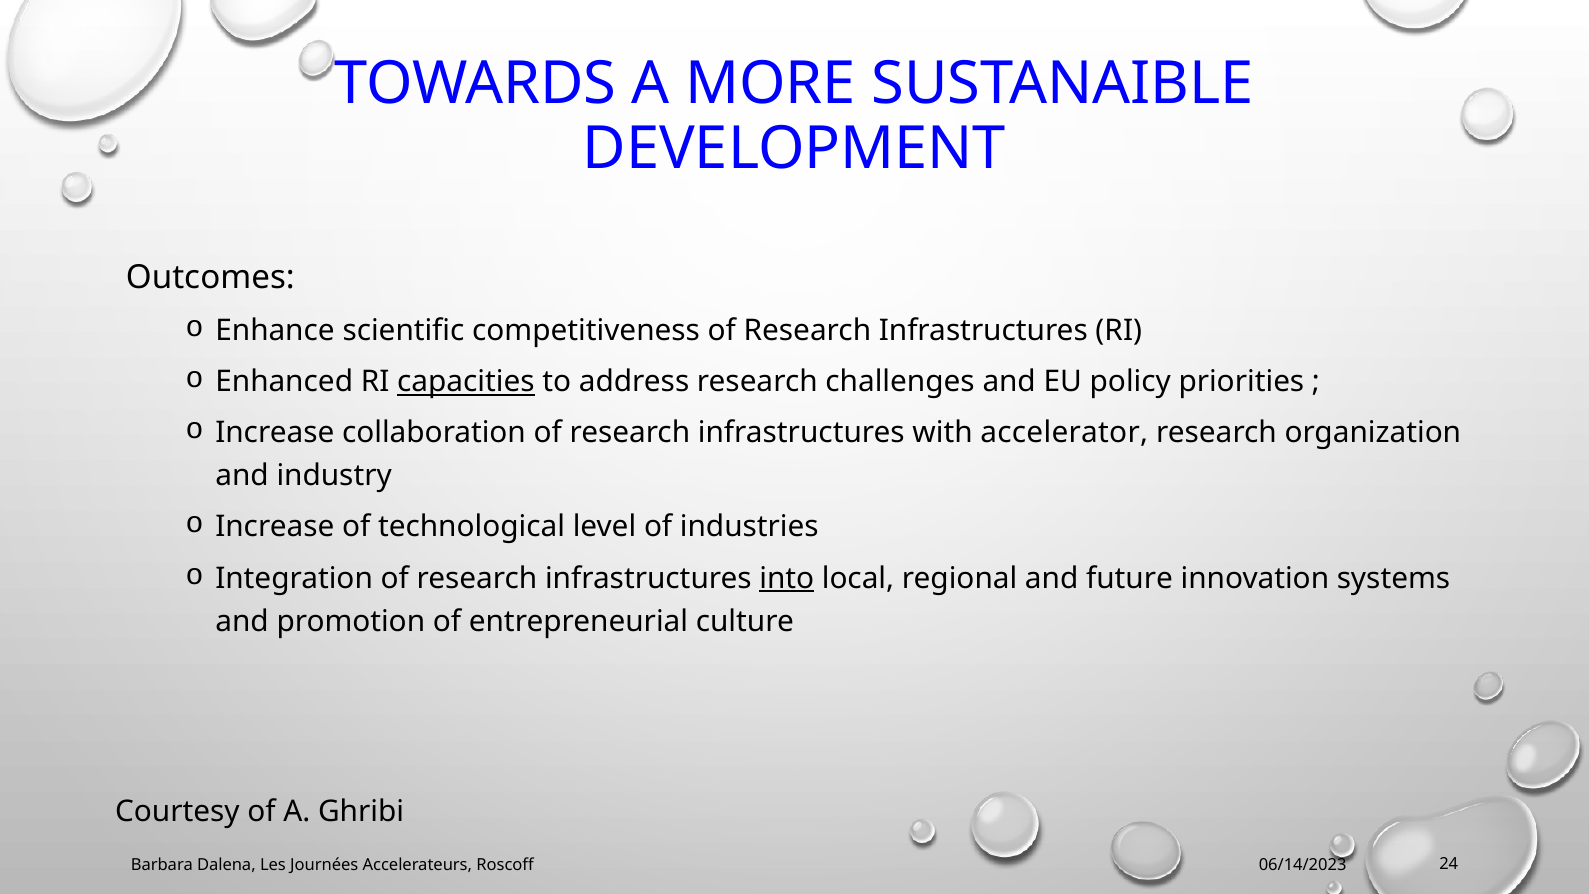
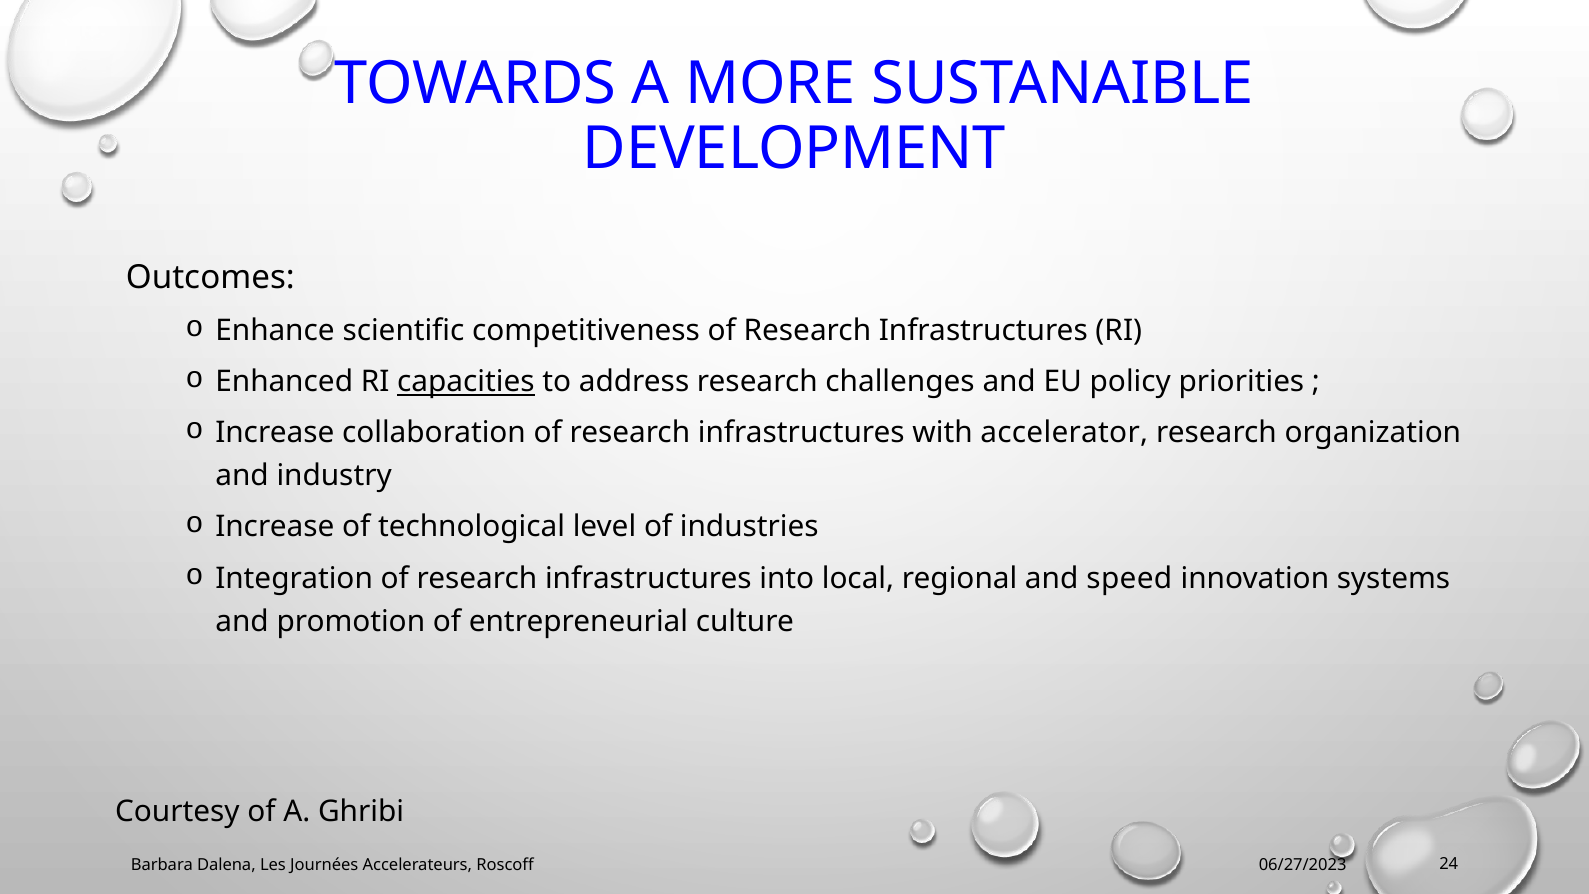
into underline: present -> none (787, 578)
future: future -> speed (1129, 578)
06/14/2023: 06/14/2023 -> 06/27/2023 (1303, 865)
